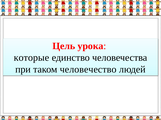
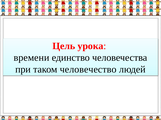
которые: которые -> времени (31, 58)
